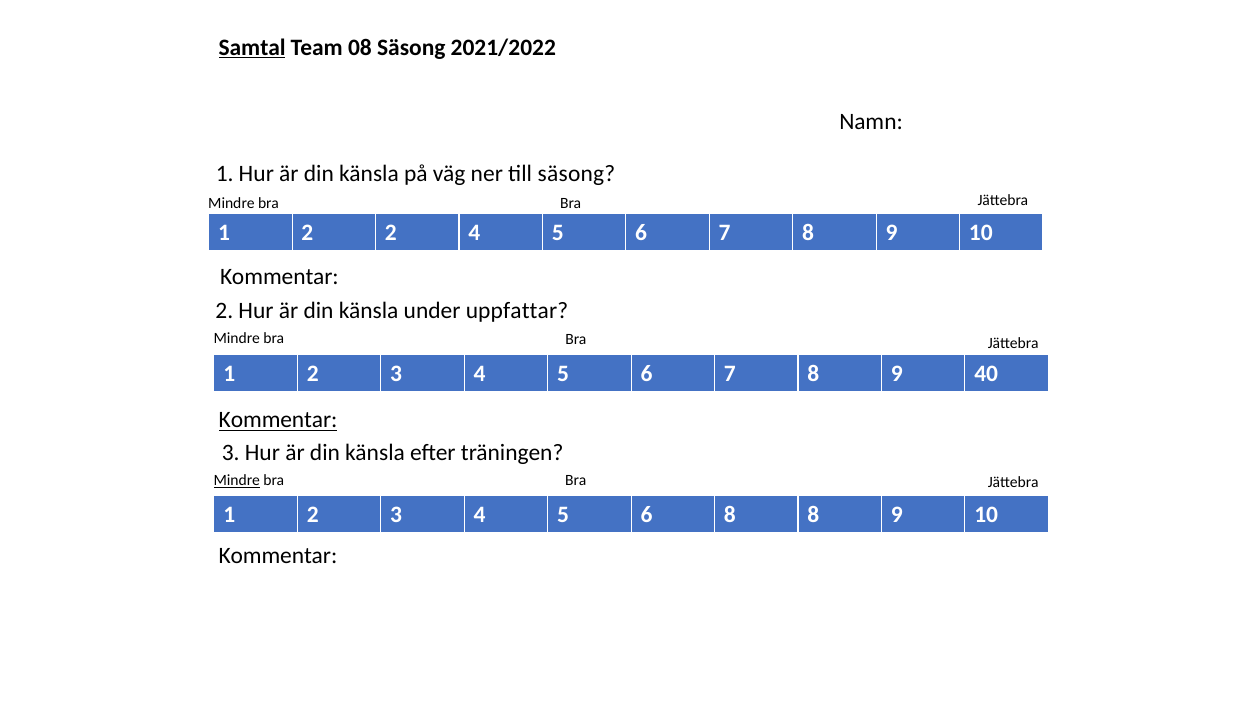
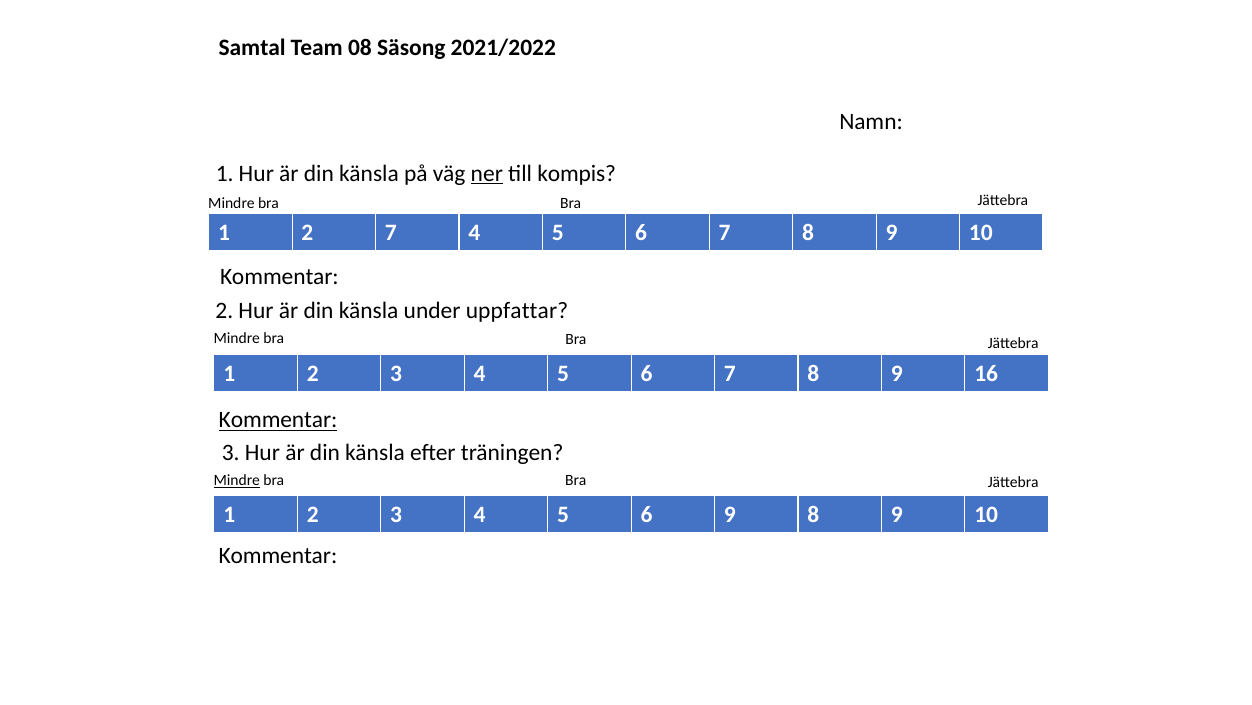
Samtal underline: present -> none (252, 48)
ner underline: none -> present (487, 173)
till säsong: säsong -> kompis (577, 173)
2 2: 2 -> 7 (391, 233)
40: 40 -> 16 (986, 374)
6 8: 8 -> 9 (730, 514)
